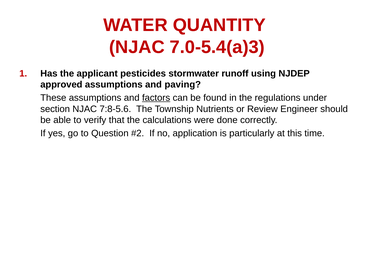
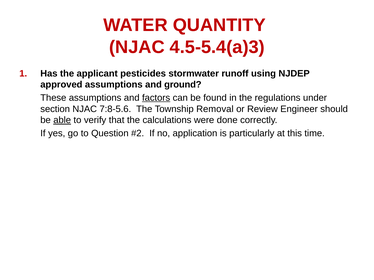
7.0-5.4(a)3: 7.0-5.4(a)3 -> 4.5-5.4(a)3 (217, 47)
paving: paving -> ground (183, 85)
Nutrients: Nutrients -> Removal (215, 109)
able underline: none -> present (62, 120)
